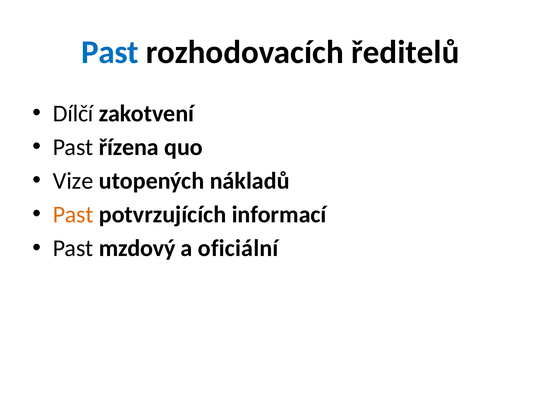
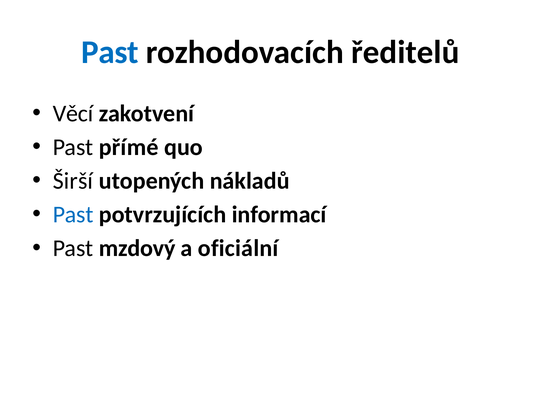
Dílčí: Dílčí -> Věcí (73, 113)
řízena: řízena -> přímé (129, 147)
Vize: Vize -> Širší (73, 181)
Past colour: orange -> blue (73, 215)
